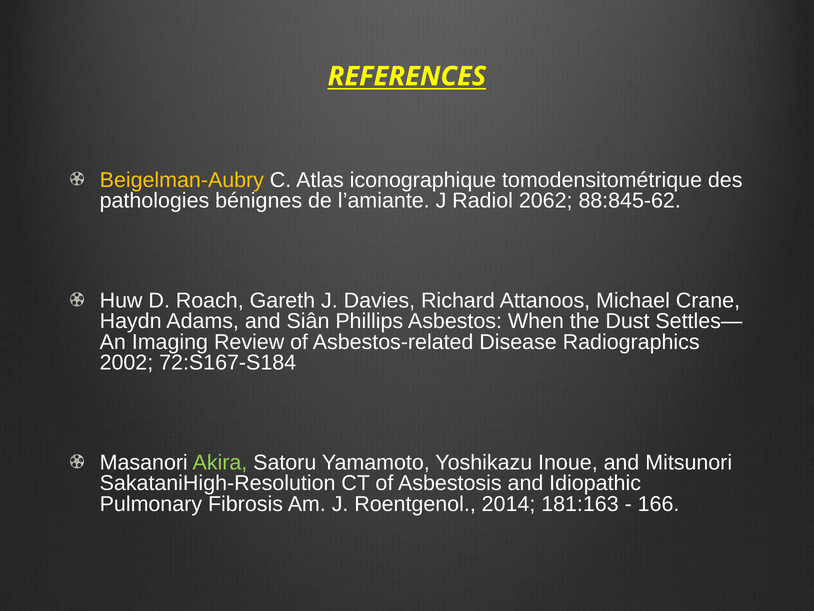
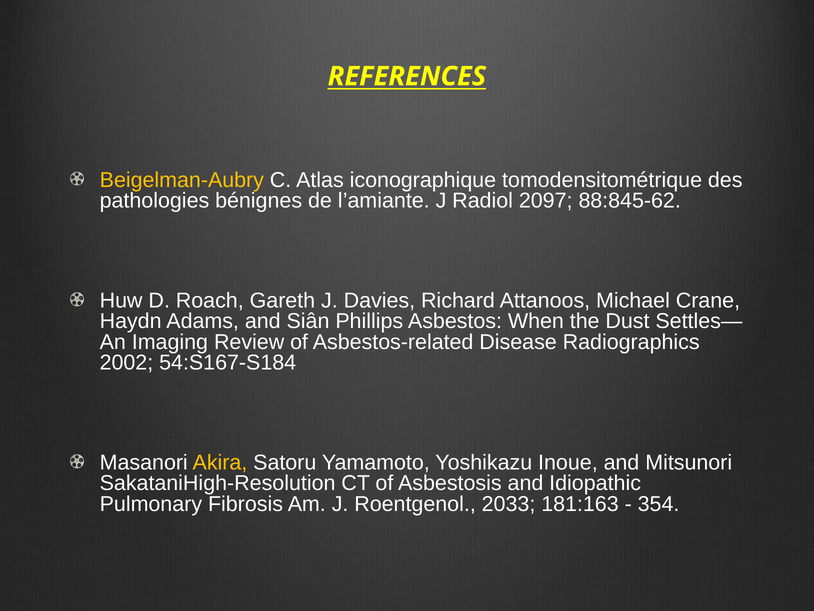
2062: 2062 -> 2097 (546, 200)
72:S167-S184: 72:S167-S184 -> 54:S167-S184 (228, 362)
Akira colour: light green -> yellow (220, 462)
2014: 2014 -> 2033 (509, 504)
166: 166 -> 354 (659, 504)
